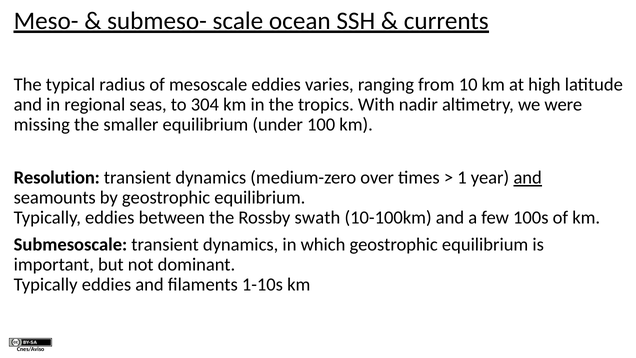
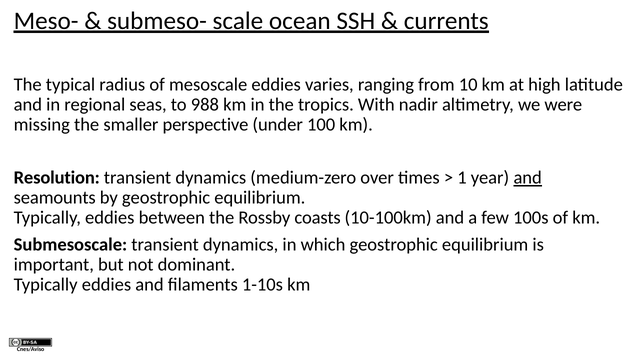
304: 304 -> 988 (205, 104)
smaller equilibrium: equilibrium -> perspective (205, 124)
swath: swath -> coasts (318, 218)
